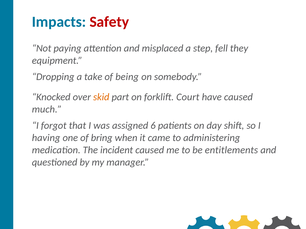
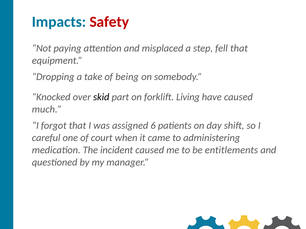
fell they: they -> that (239, 48)
skid colour: orange -> black (101, 97)
Court: Court -> Living (188, 97)
having: having -> careful (46, 138)
bring: bring -> court (102, 138)
